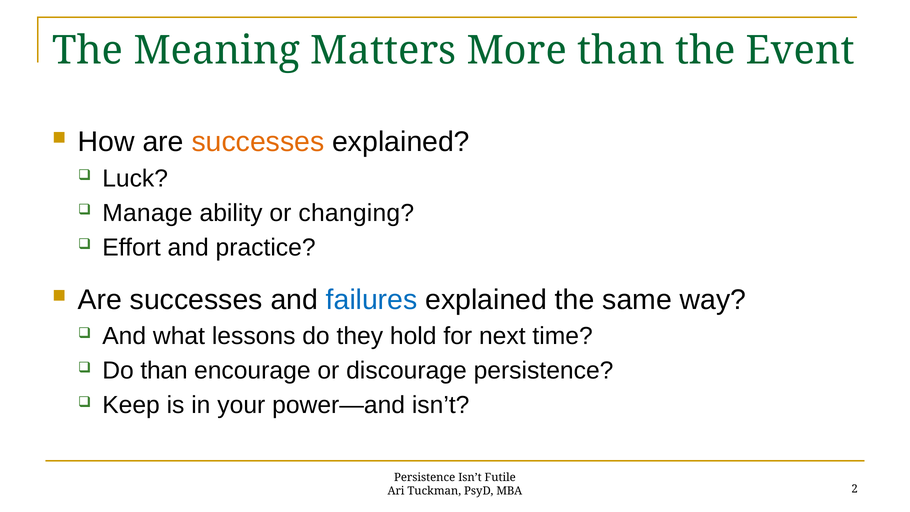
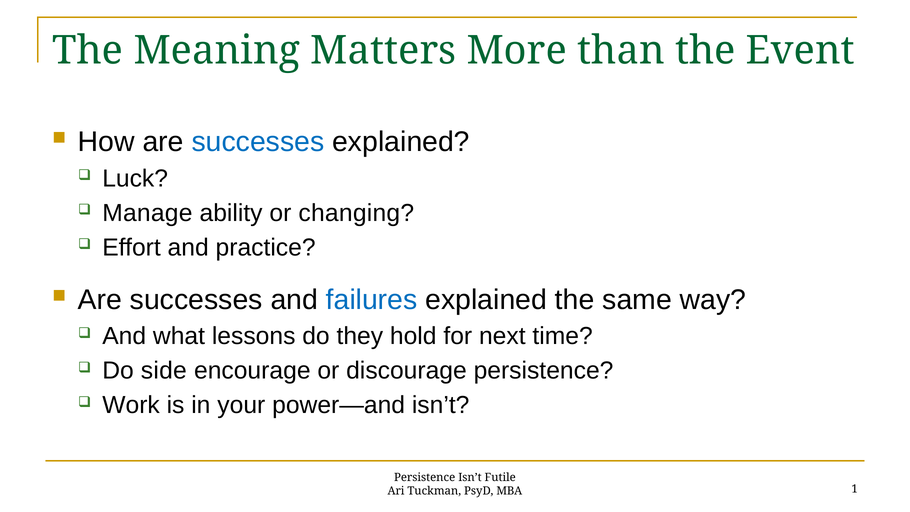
successes colour: orange -> blue (258, 142)
Do than: than -> side (164, 371)
Keep: Keep -> Work (131, 405)
2: 2 -> 1 (855, 489)
